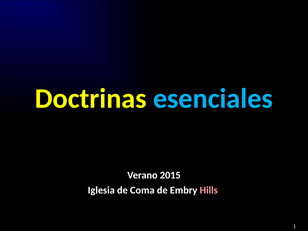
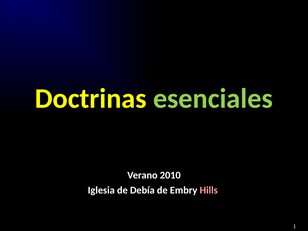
esenciales colour: light blue -> light green (213, 98)
2015: 2015 -> 2010 (170, 175)
Coma: Coma -> Debía (142, 190)
